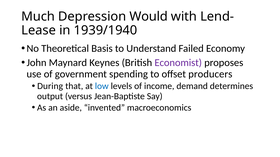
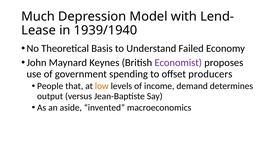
Would: Would -> Model (149, 17)
During: During -> People (50, 86)
low colour: blue -> orange (102, 86)
